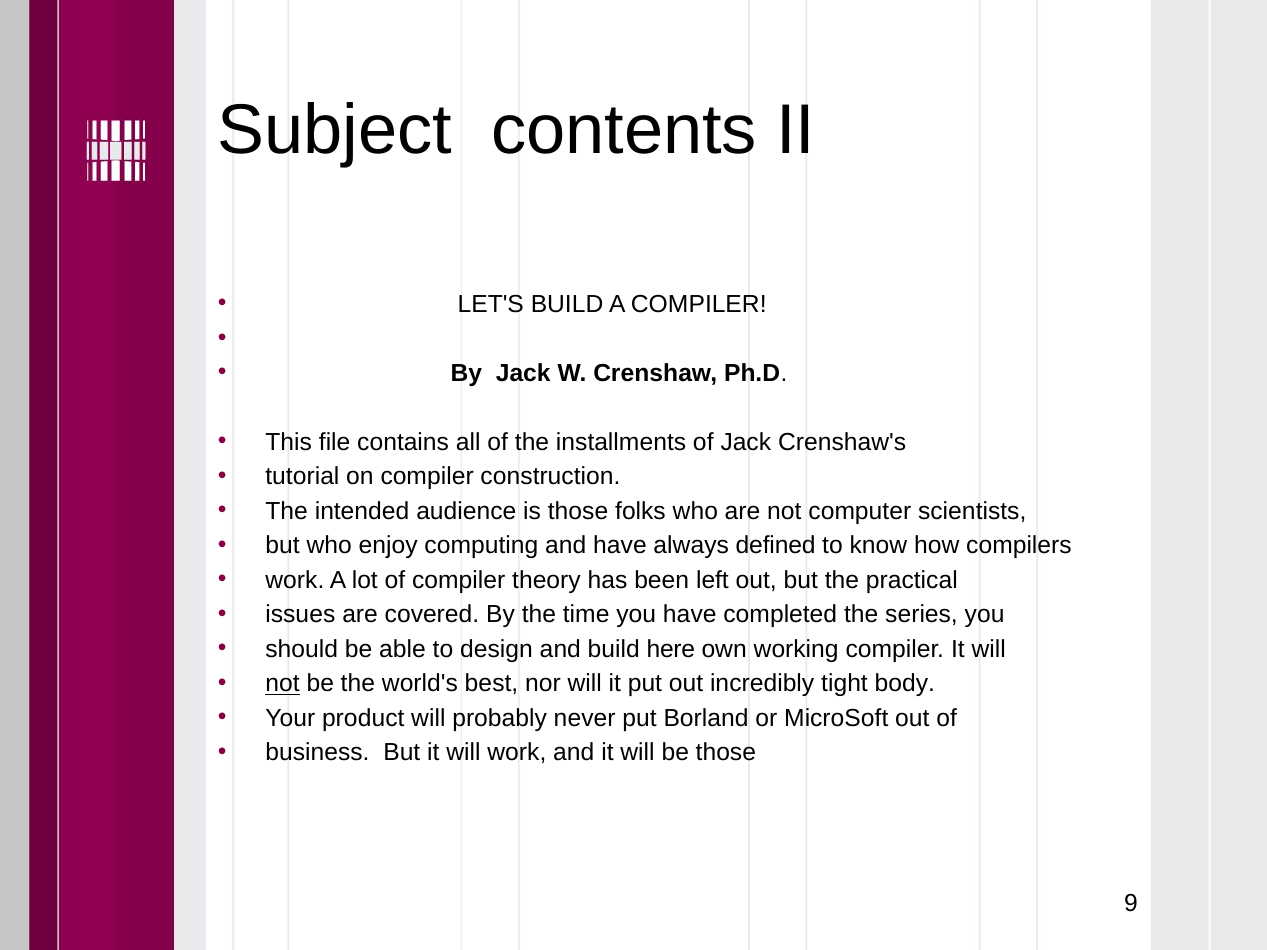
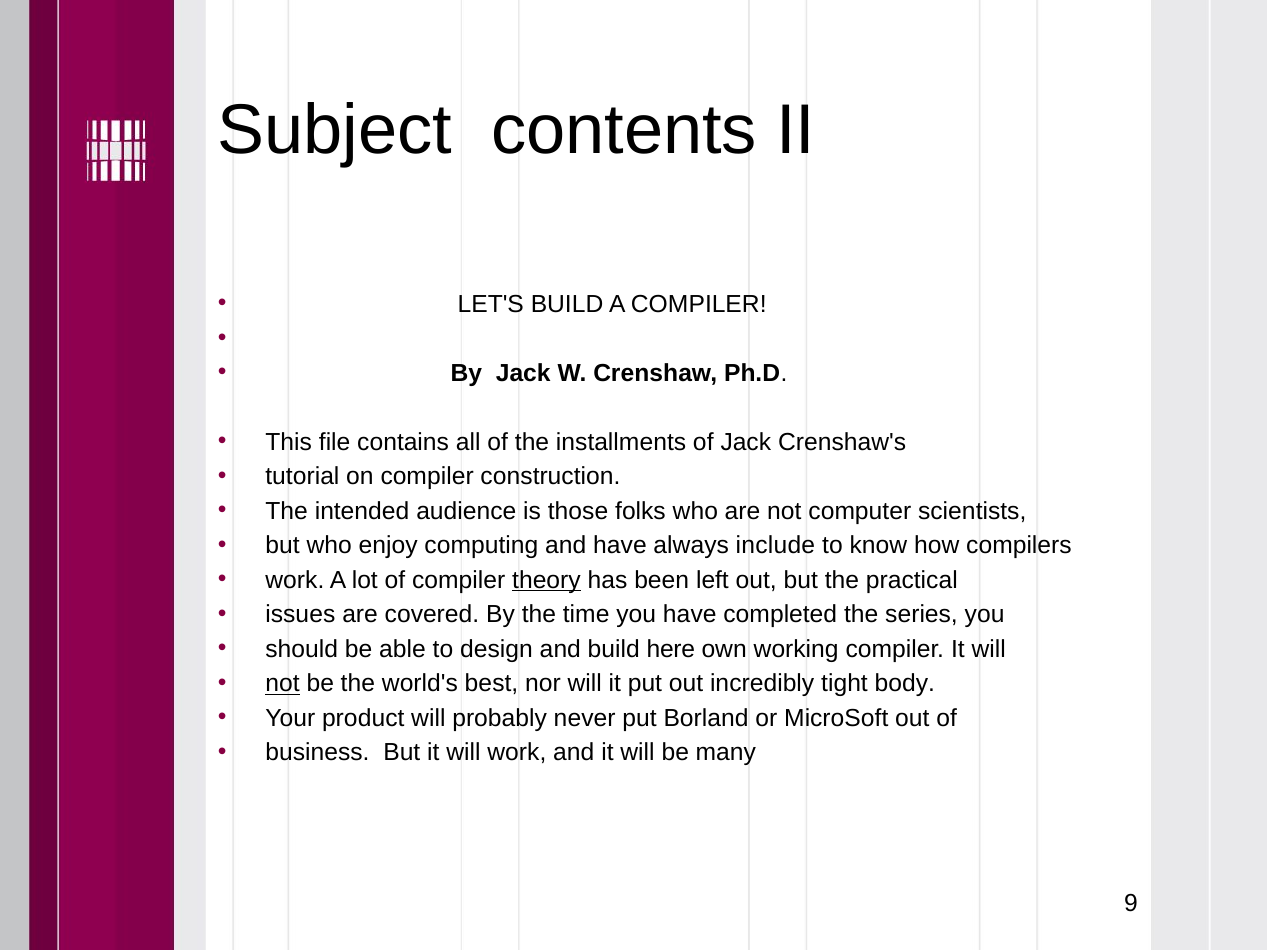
defined: defined -> include (775, 546)
theory underline: none -> present (546, 580)
be those: those -> many (726, 753)
